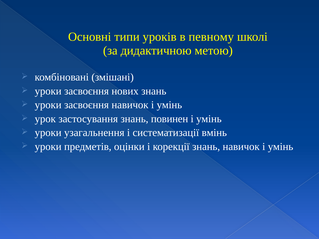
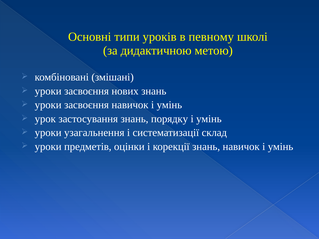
повинен: повинен -> порядку (170, 119)
вмінь: вмінь -> склад (214, 133)
